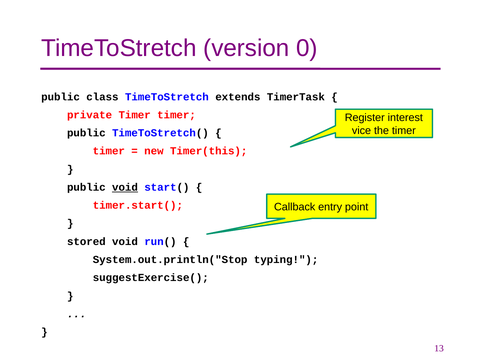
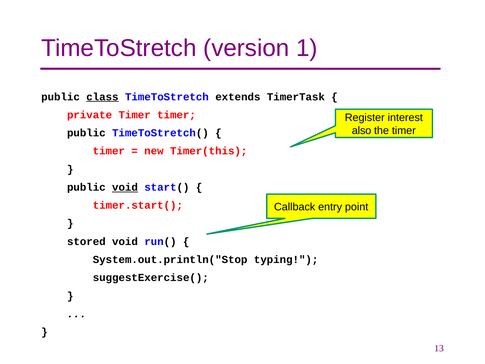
0: 0 -> 1 (307, 48)
class underline: none -> present (102, 97)
vice: vice -> also (362, 130)
